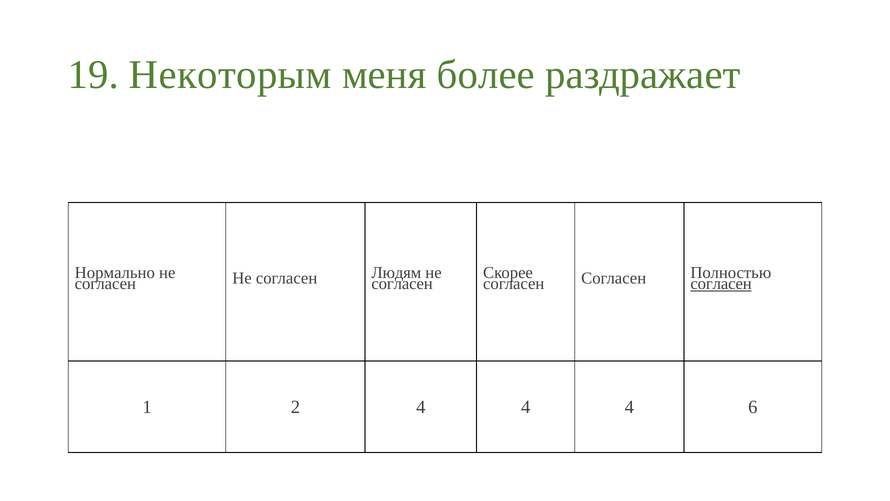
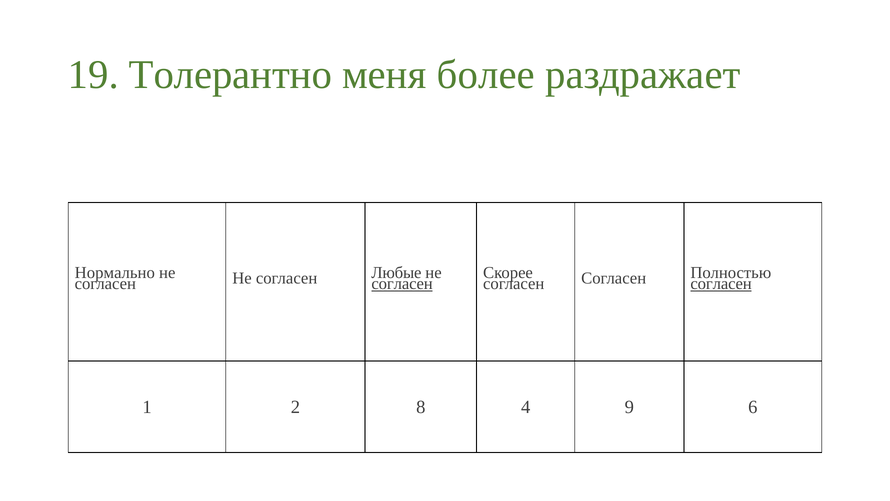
Некоторым: Некоторым -> Толерантно (230, 75)
Людям: Людям -> Любые (396, 272)
согласен underline: none -> present (402, 284)
2 4: 4 -> 8 (421, 407)
4: 4 -> 9 (629, 407)
